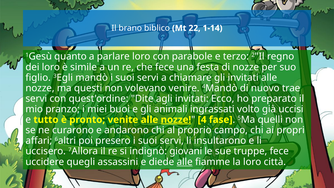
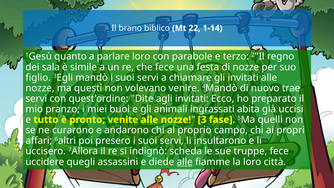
dei loro: loro -> sala (51, 67)
volto: volto -> abita (248, 109)
nozze underline: present -> none (176, 120)
4: 4 -> 3 (202, 120)
giovani: giovani -> scheda (186, 151)
